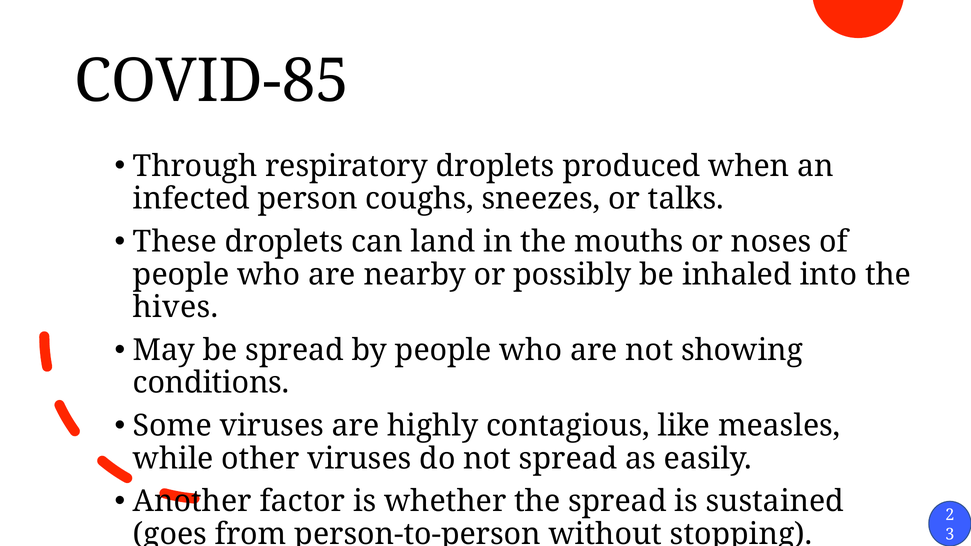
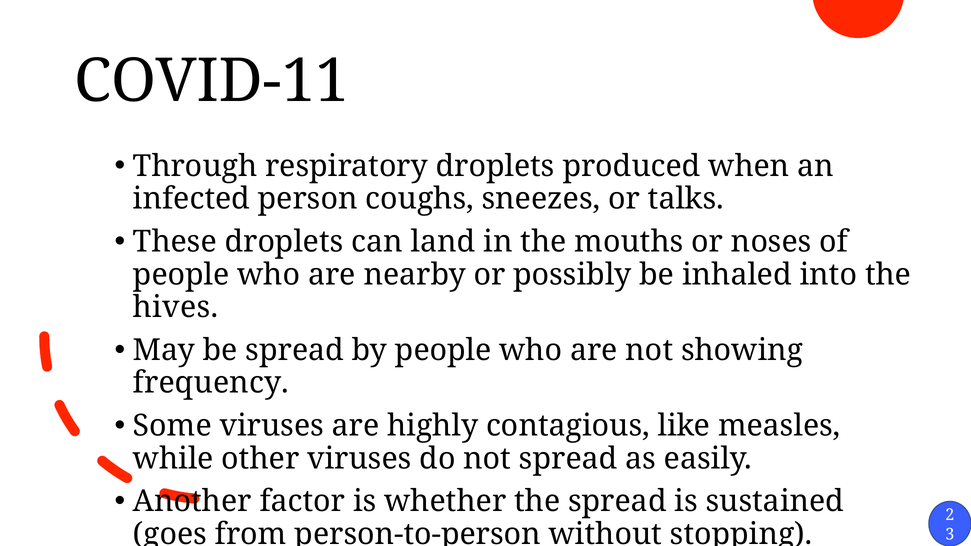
COVID-85: COVID-85 -> COVID-11 (212, 81)
conditions: conditions -> frequency (211, 383)
